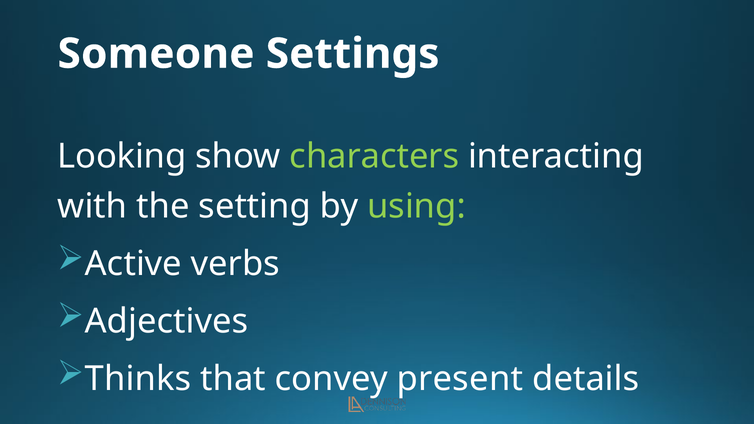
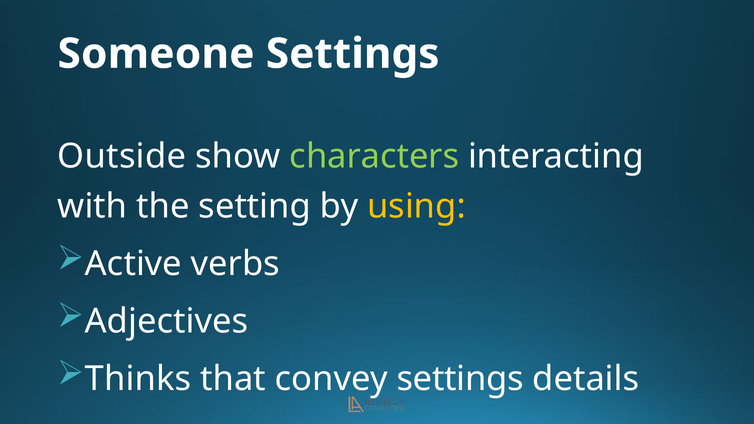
Looking: Looking -> Outside (122, 157)
using colour: light green -> yellow (416, 206)
convey present: present -> settings (460, 379)
